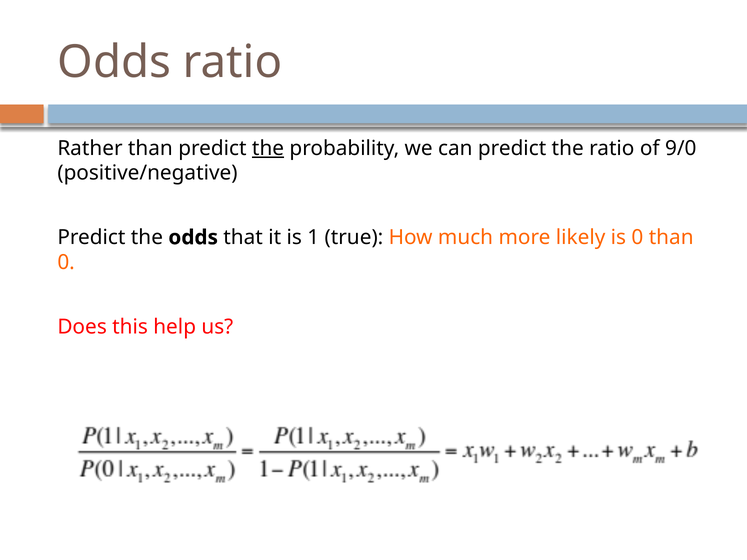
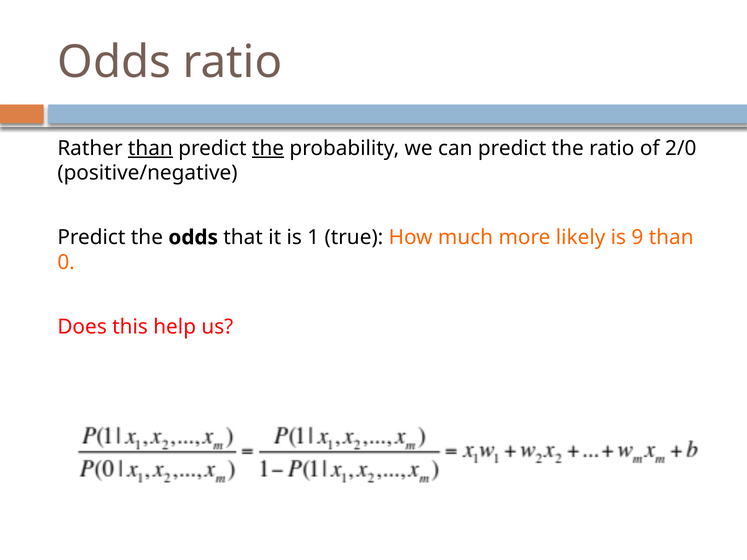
than underline: none -> present (150, 148)
9/0: 9/0 -> 2/0 (681, 148)
is 0: 0 -> 9 (637, 238)
